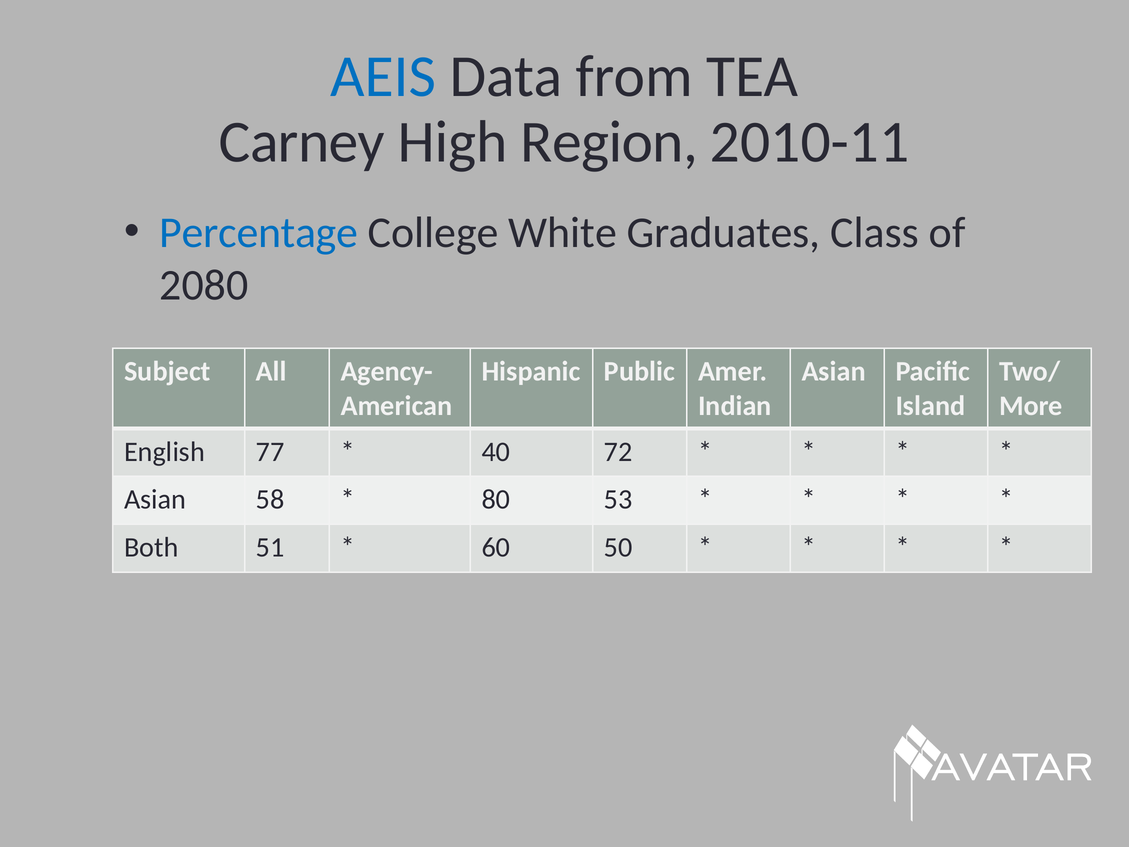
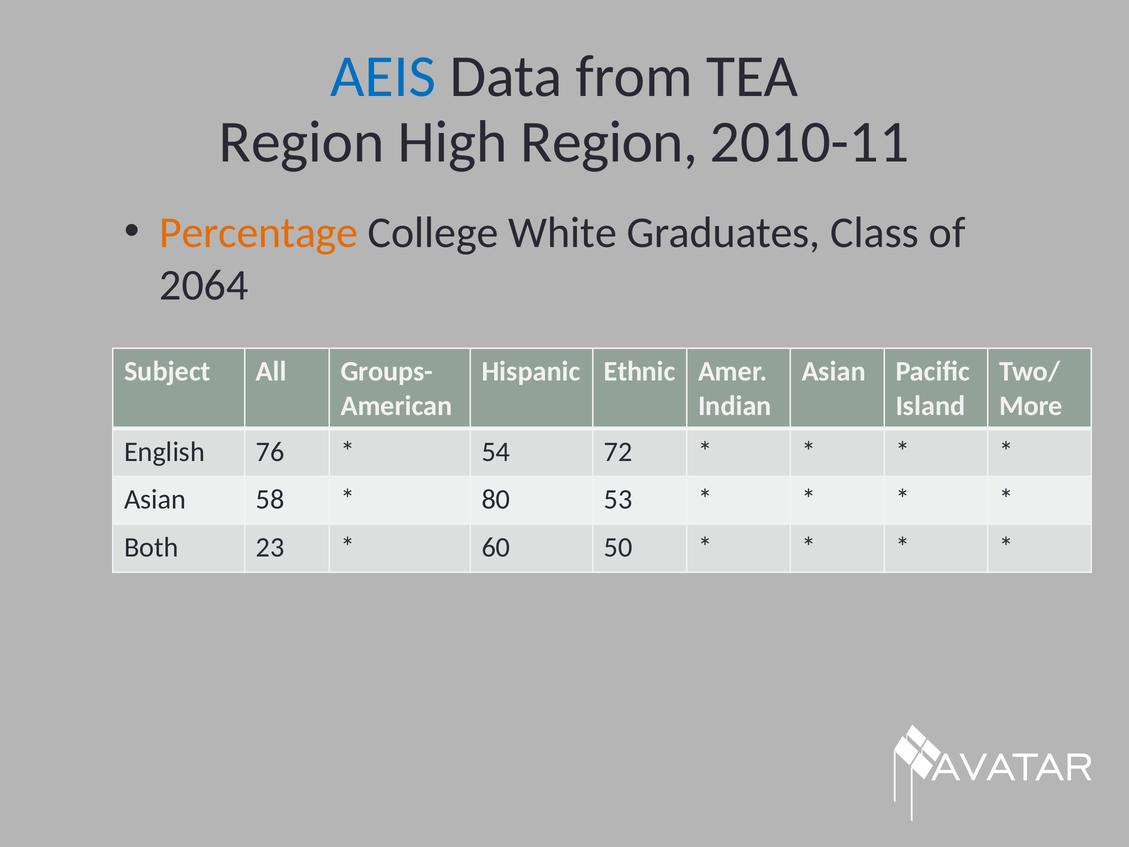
Carney: Carney -> Region (302, 142)
Percentage colour: blue -> orange (259, 233)
2080: 2080 -> 2064 (204, 285)
Agency-: Agency- -> Groups- (387, 371)
Public: Public -> Ethnic (640, 371)
77: 77 -> 76 (270, 452)
40: 40 -> 54 (496, 452)
51: 51 -> 23 (270, 547)
